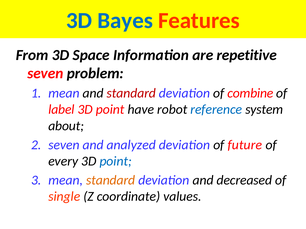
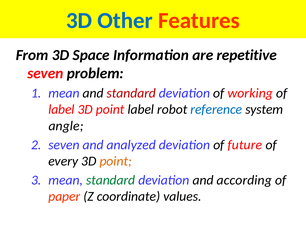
Bayes: Bayes -> Other (125, 21)
combine: combine -> working (250, 93)
point have: have -> label (141, 110)
about: about -> angle (66, 126)
point colour: blue -> orange (116, 161)
standard colour: orange -> green (111, 180)
decreased: decreased -> according (244, 180)
single: single -> paper (64, 197)
